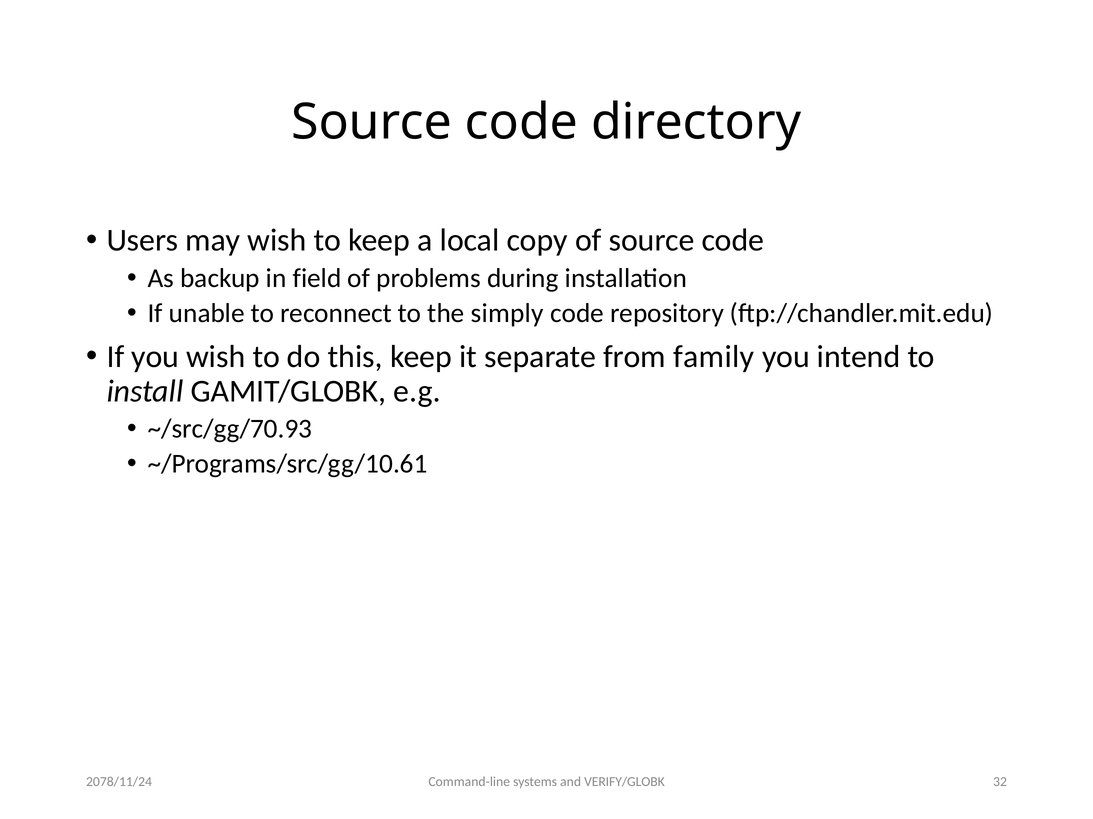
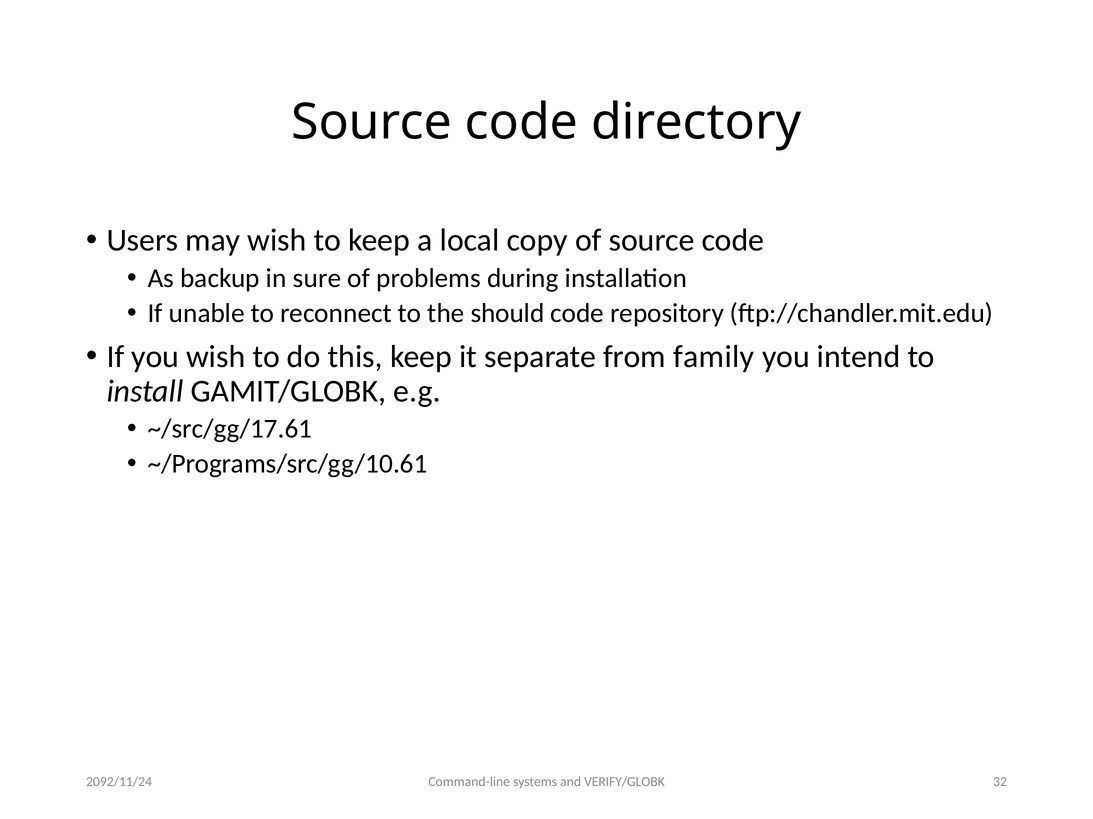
field: field -> sure (317, 278)
simply: simply -> should (507, 314)
~/src/gg/70.93: ~/src/gg/70.93 -> ~/src/gg/17.61 (230, 429)
2078/11/24: 2078/11/24 -> 2092/11/24 (119, 783)
